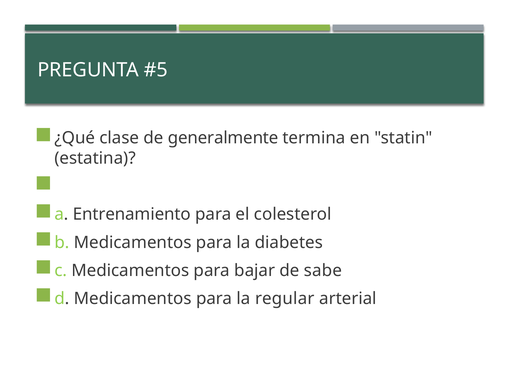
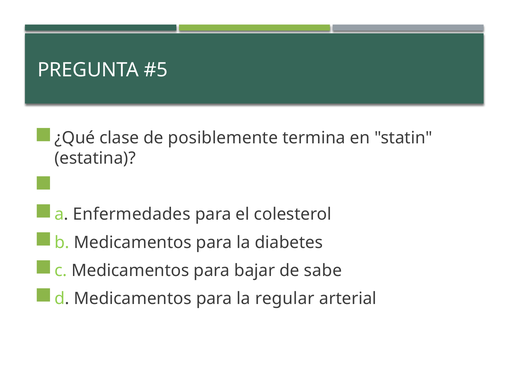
generalmente: generalmente -> posiblemente (223, 138)
Entrenamiento: Entrenamiento -> Enfermedades (132, 214)
